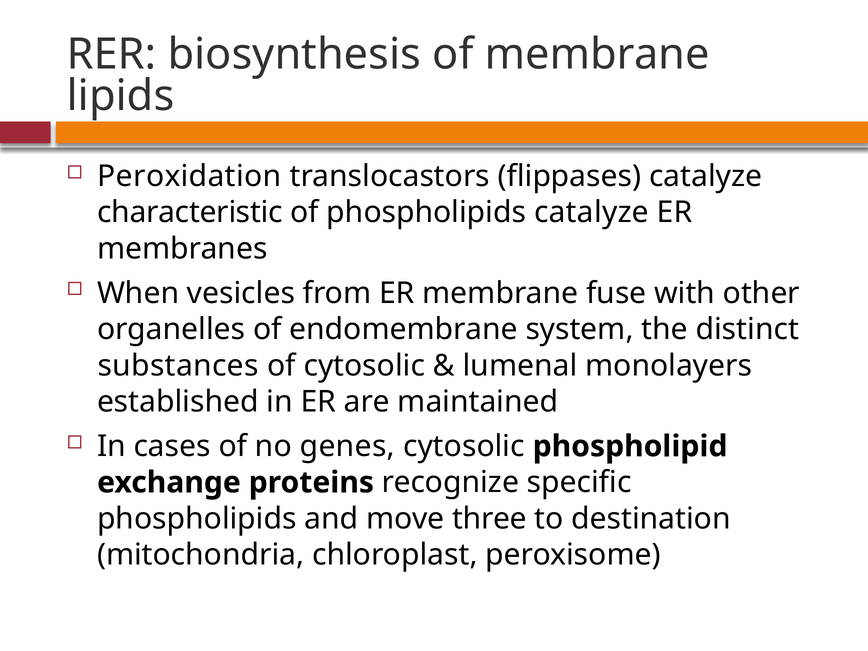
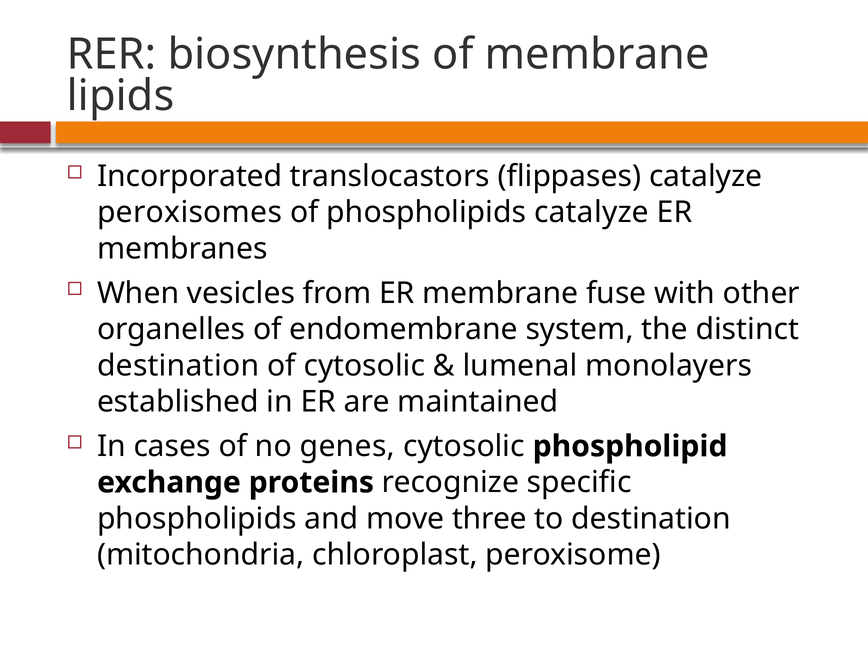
Peroxidation: Peroxidation -> Incorporated (190, 176)
characteristic: characteristic -> peroxisomes (190, 213)
substances: substances -> destination (178, 366)
